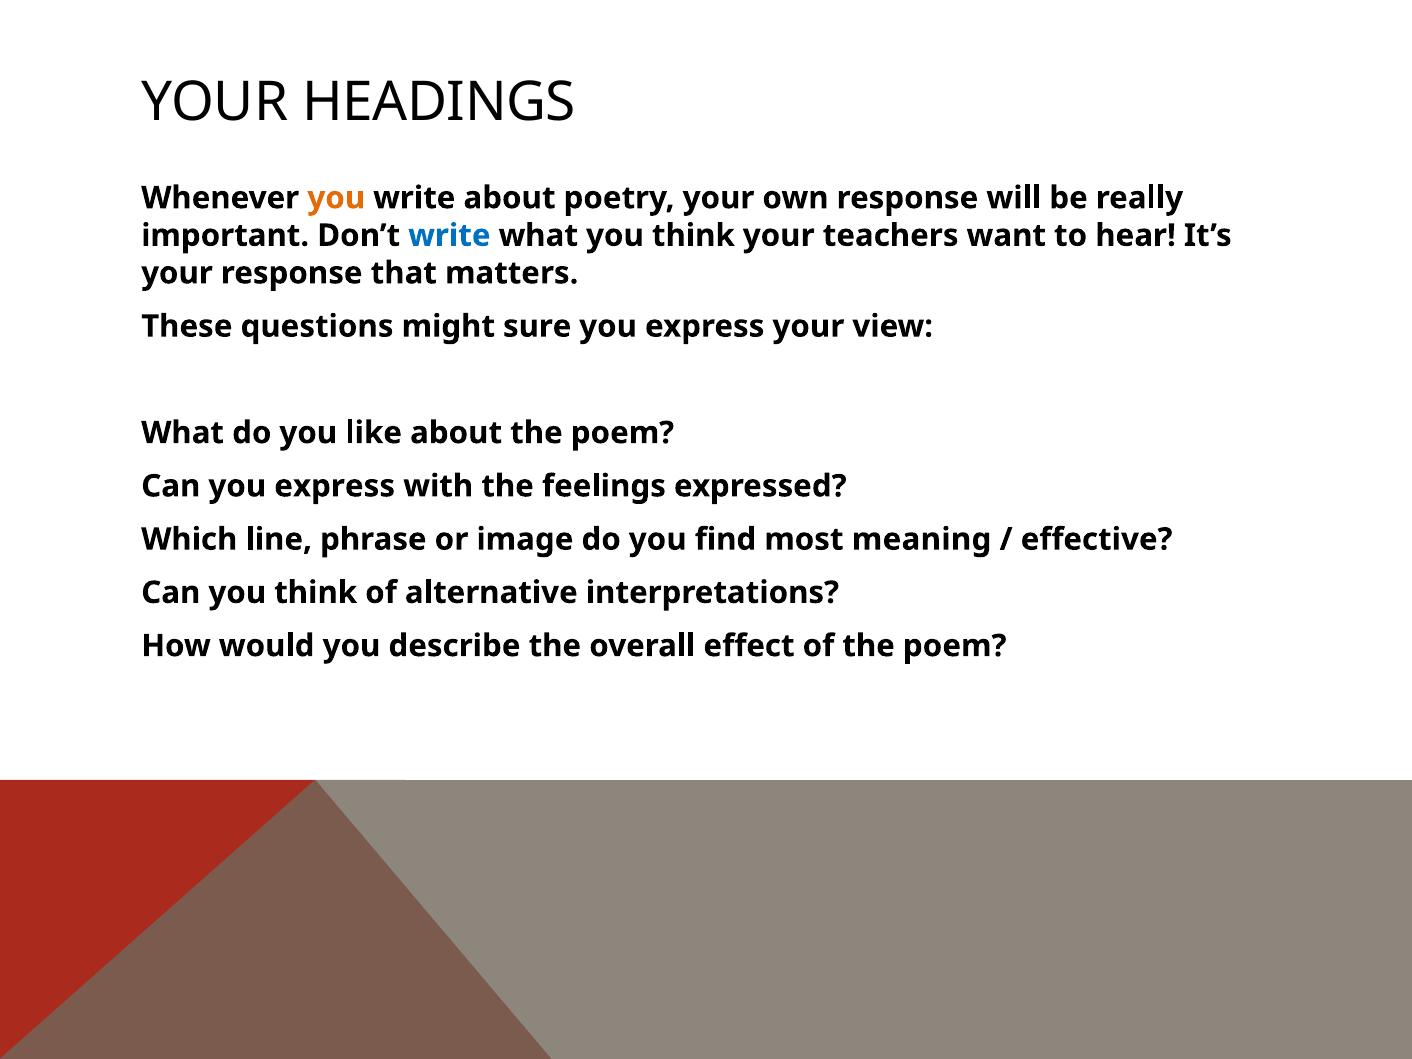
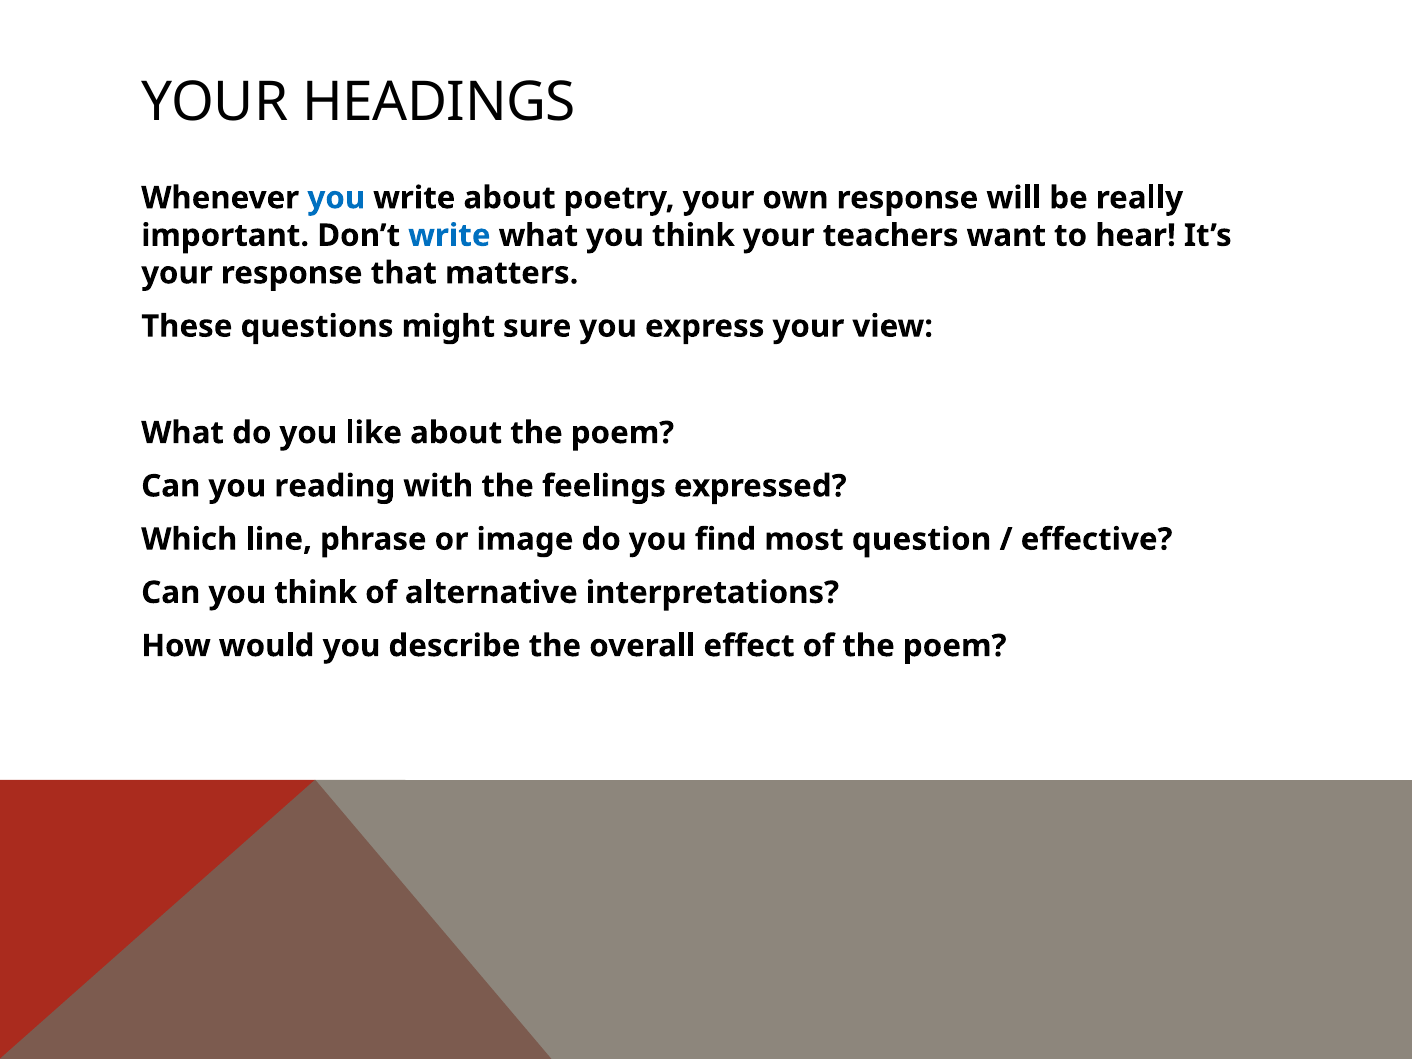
you colour: orange -> blue (336, 198)
Can you express: express -> reading (335, 486)
meaning: meaning -> question (922, 539)
